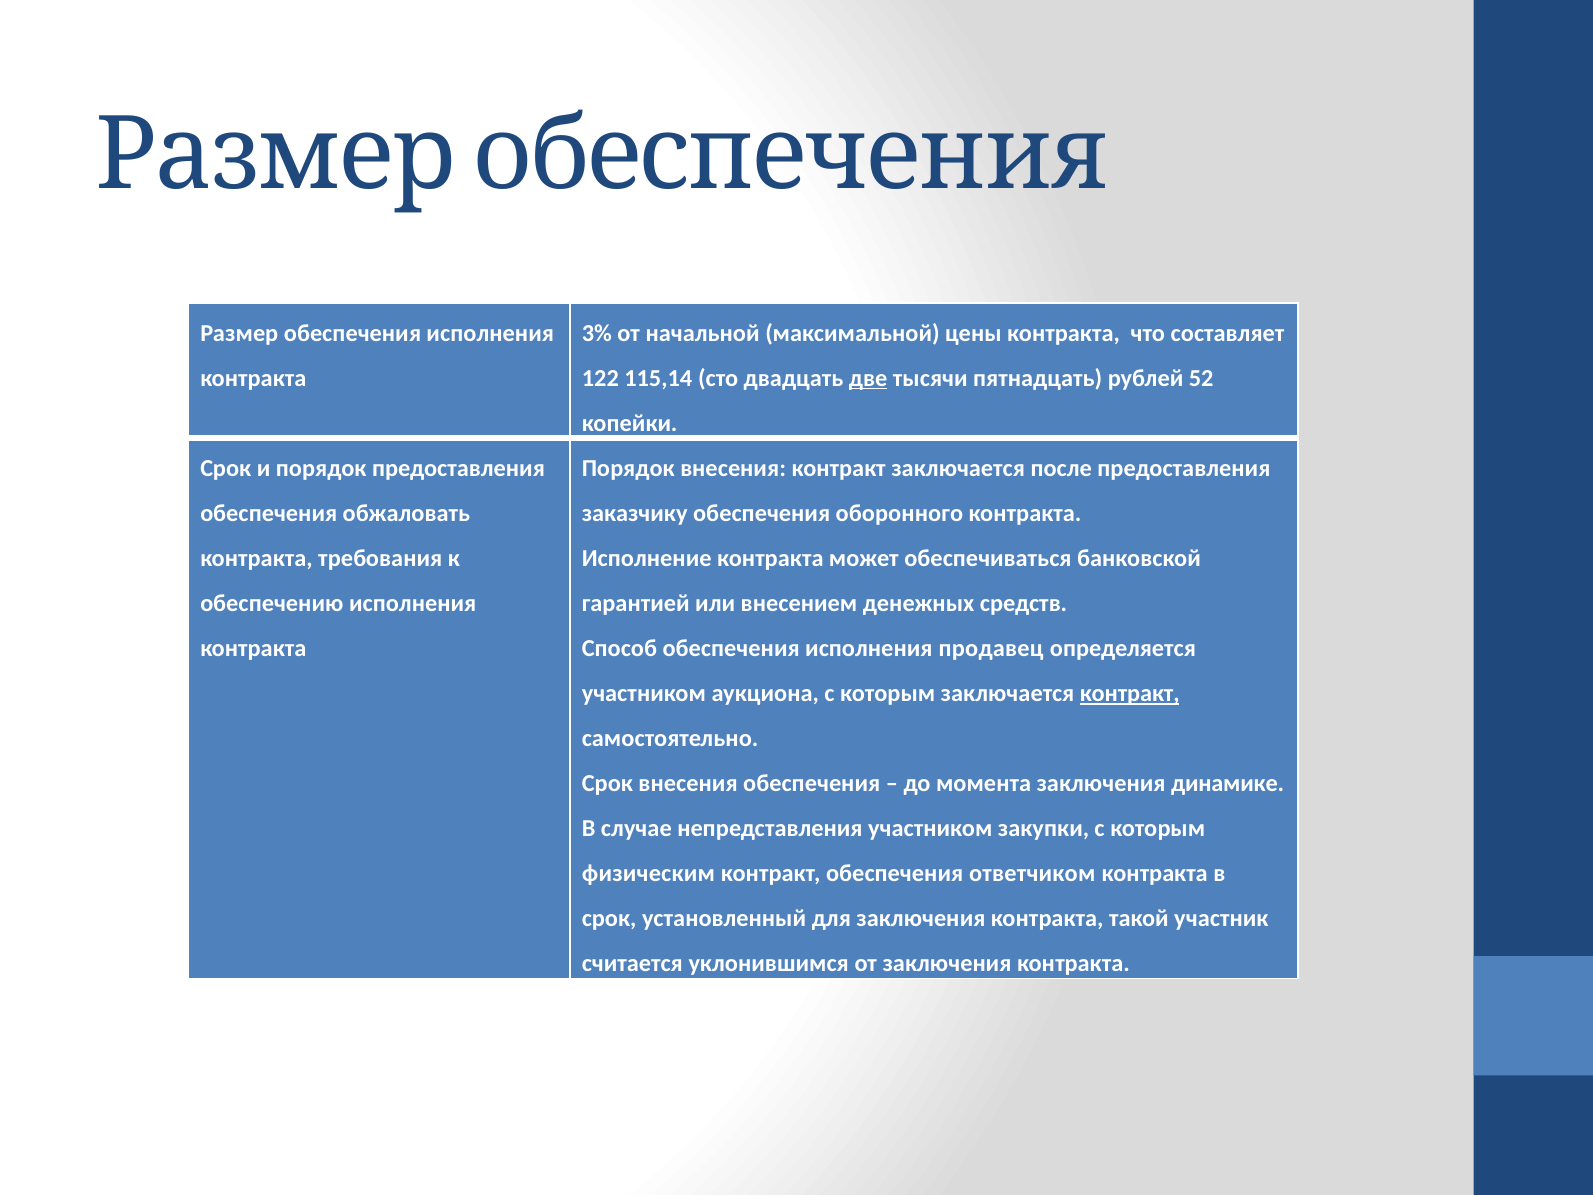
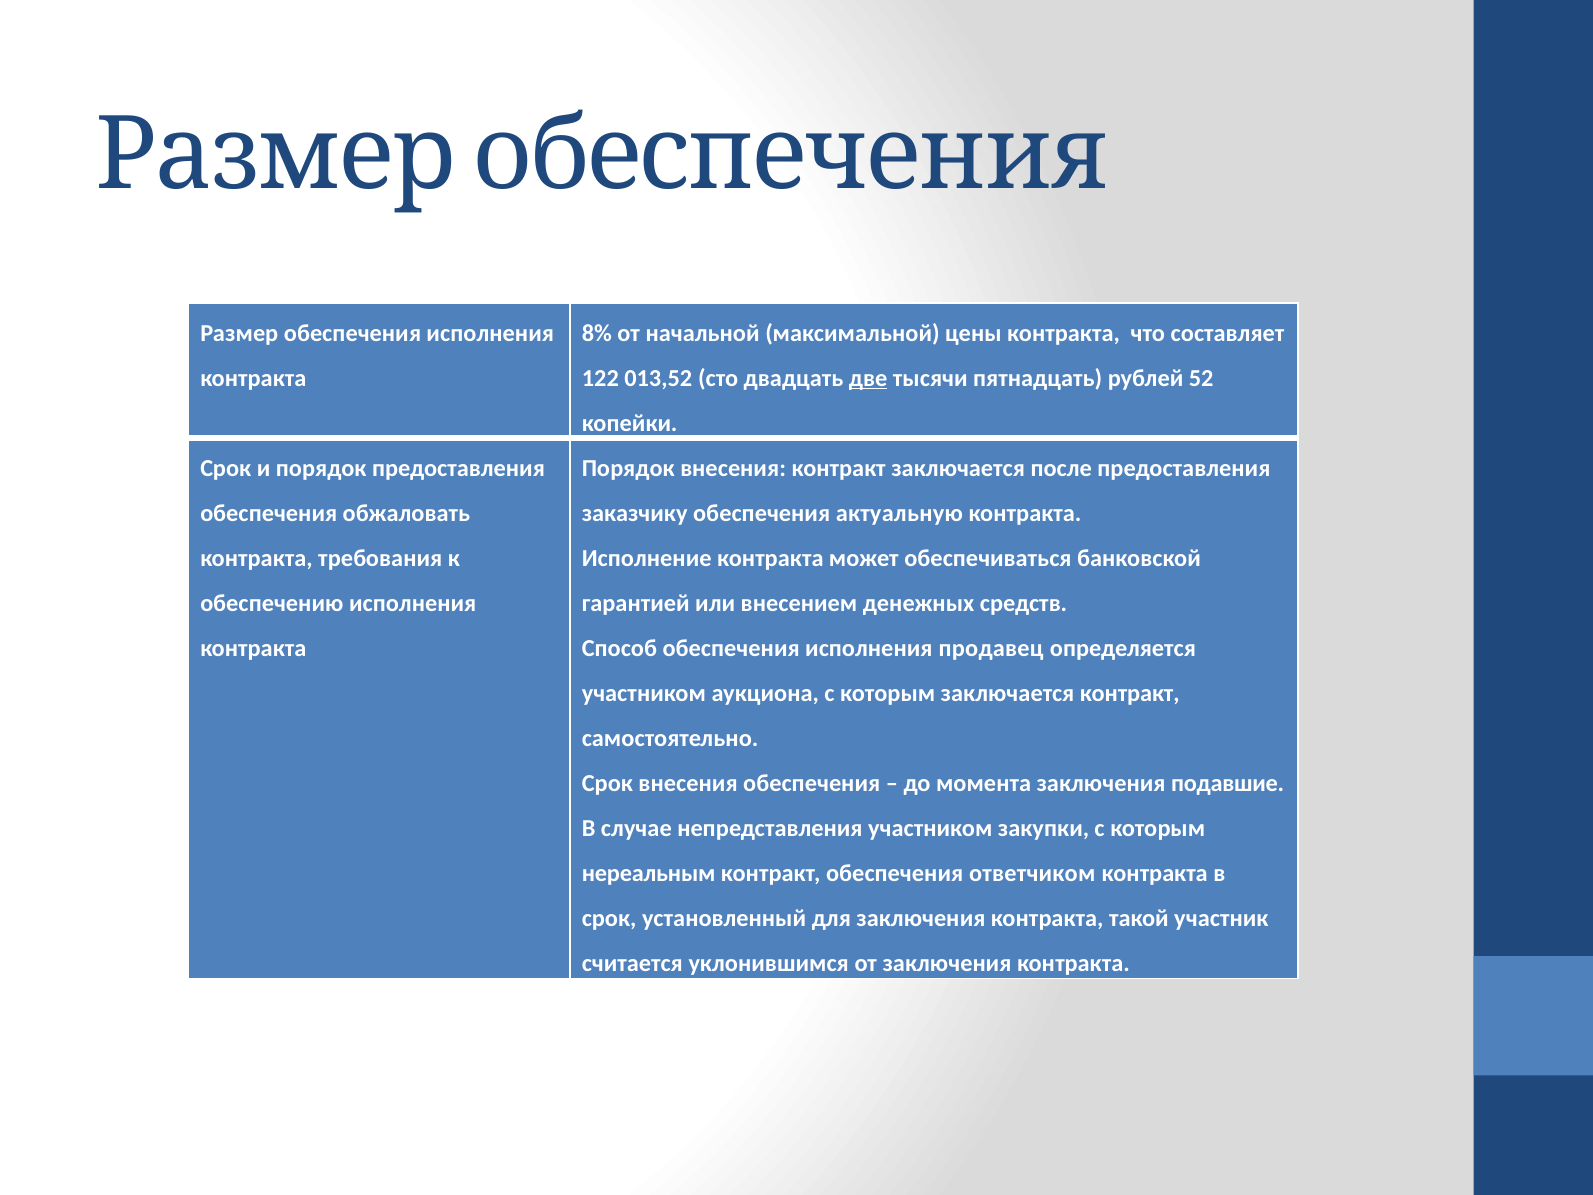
3%: 3% -> 8% (597, 333)
115,14: 115,14 -> 013,52 (658, 378)
оборонного: оборонного -> актуальную (899, 513)
контракт underline: present -> none (1130, 693)
динамике: динамике -> подавшие (1228, 783)
физическим: физическим -> нереальным (649, 873)
